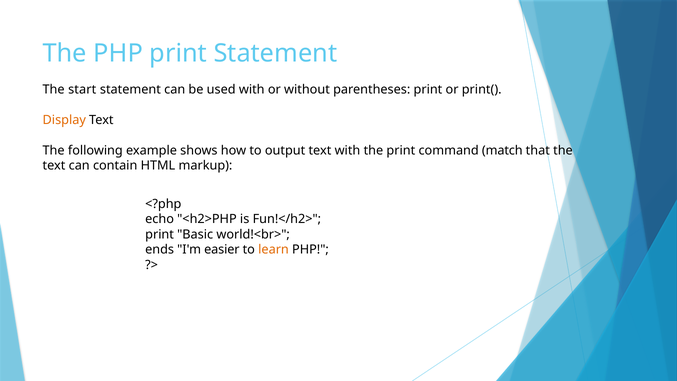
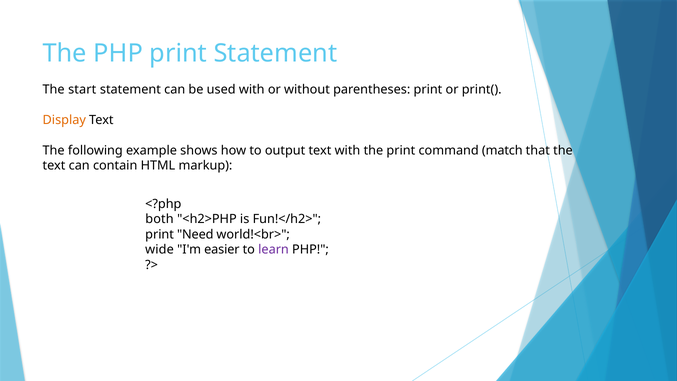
echo: echo -> both (160, 219)
Basic: Basic -> Need (195, 234)
ends: ends -> wide (160, 250)
learn colour: orange -> purple (274, 250)
